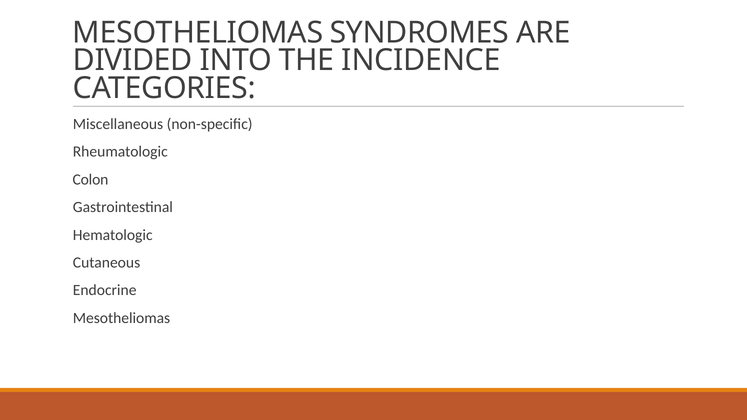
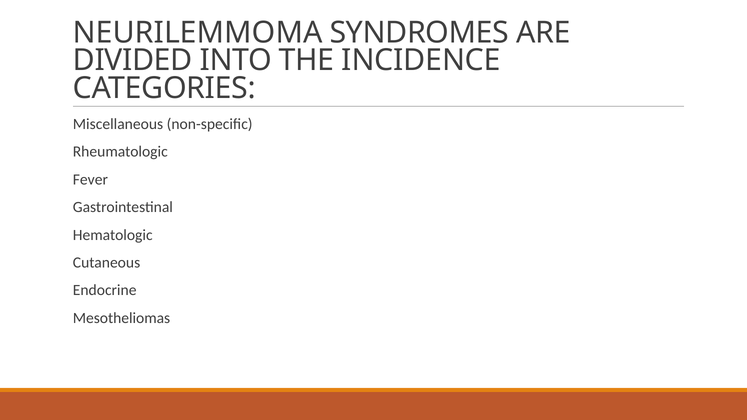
MESOTHELIOMAS: MESOTHELIOMAS -> NEURILEMMOMA (198, 33)
Colon: Colon -> Fever (90, 180)
